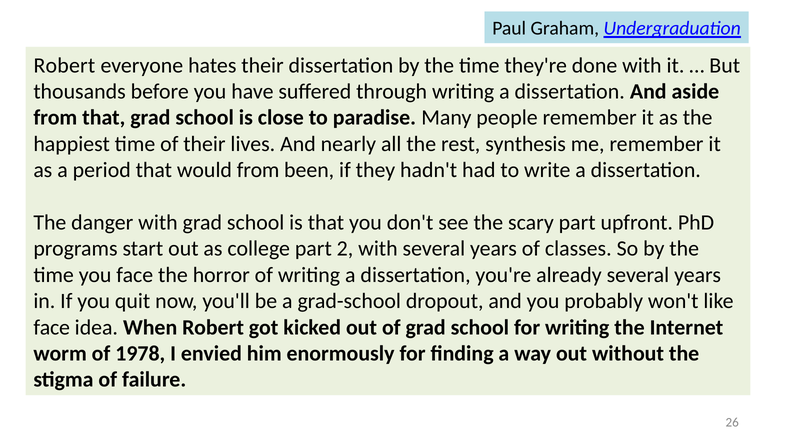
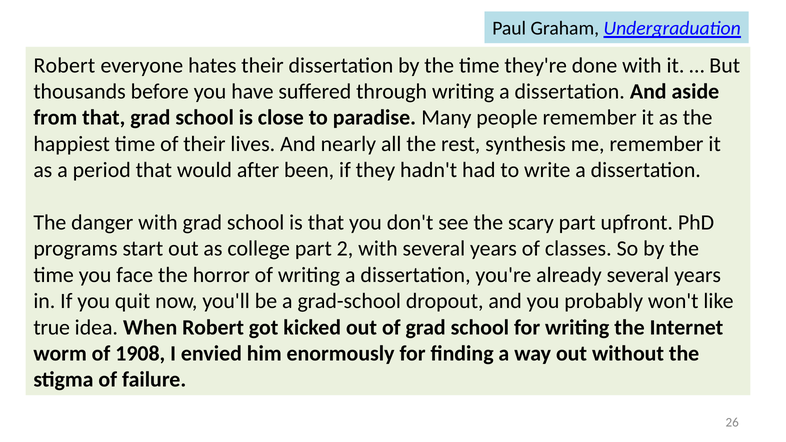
would from: from -> after (258, 170)
face: face -> true (52, 327)
1978: 1978 -> 1908 (140, 354)
